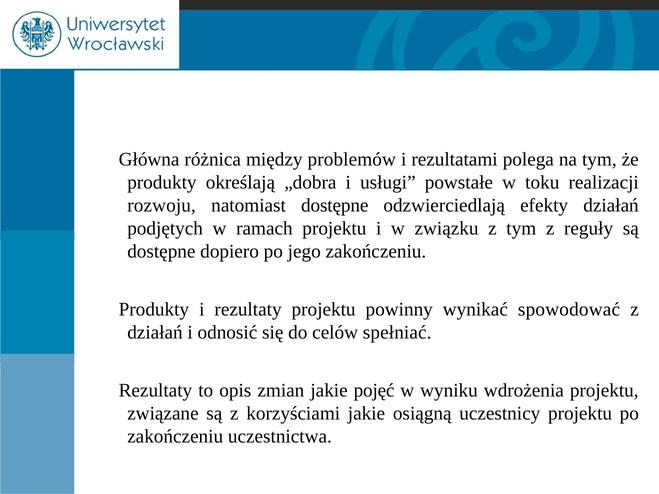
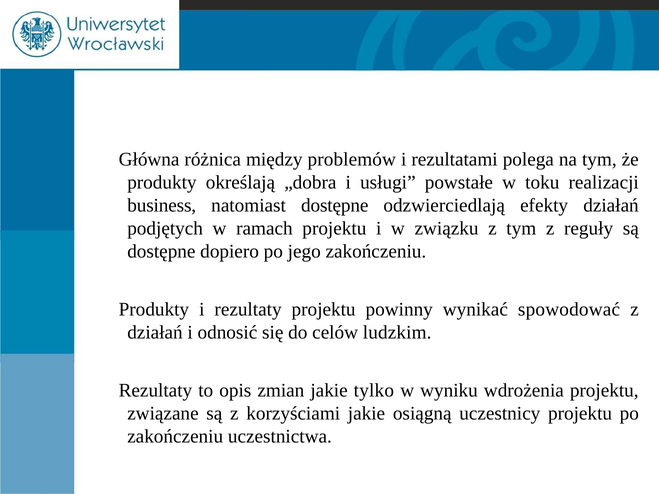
rozwoju: rozwoju -> business (162, 206)
spełniać: spełniać -> ludzkim (397, 333)
pojęć: pojęć -> tylko (374, 391)
